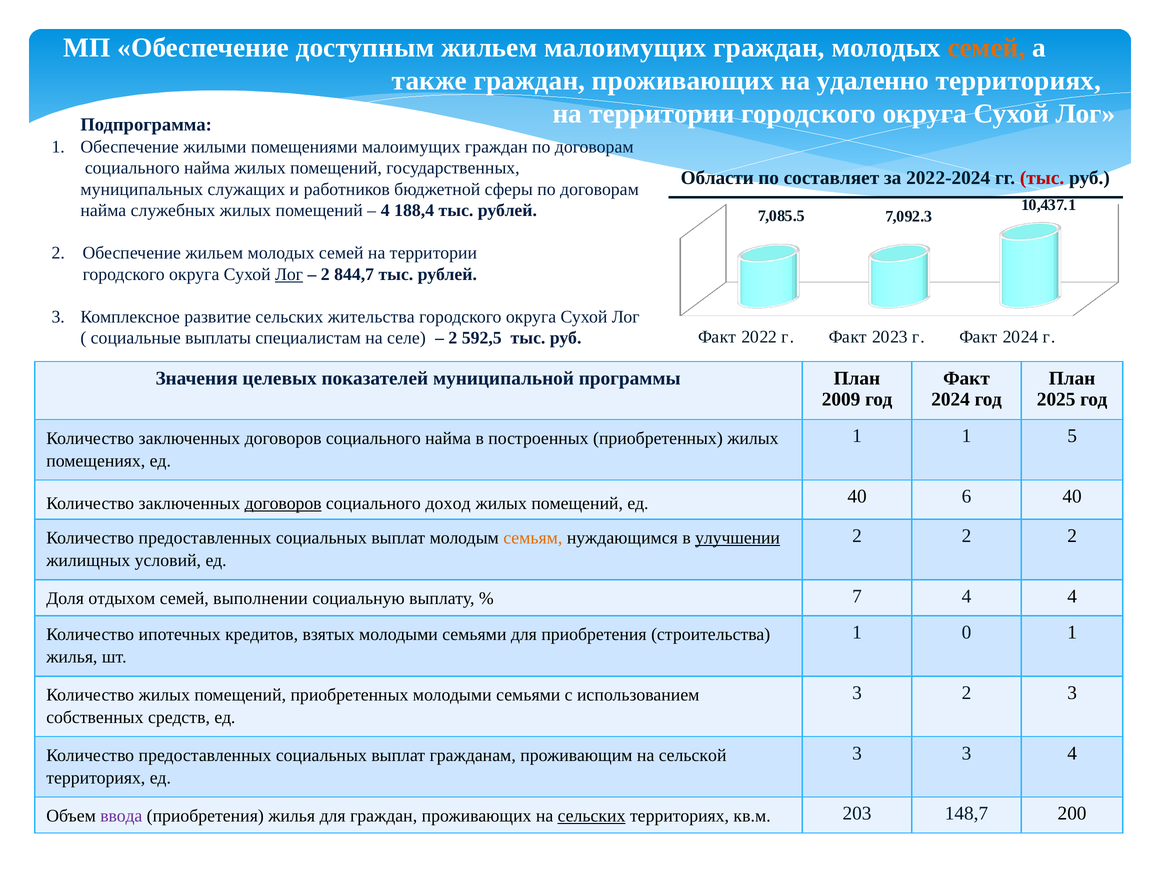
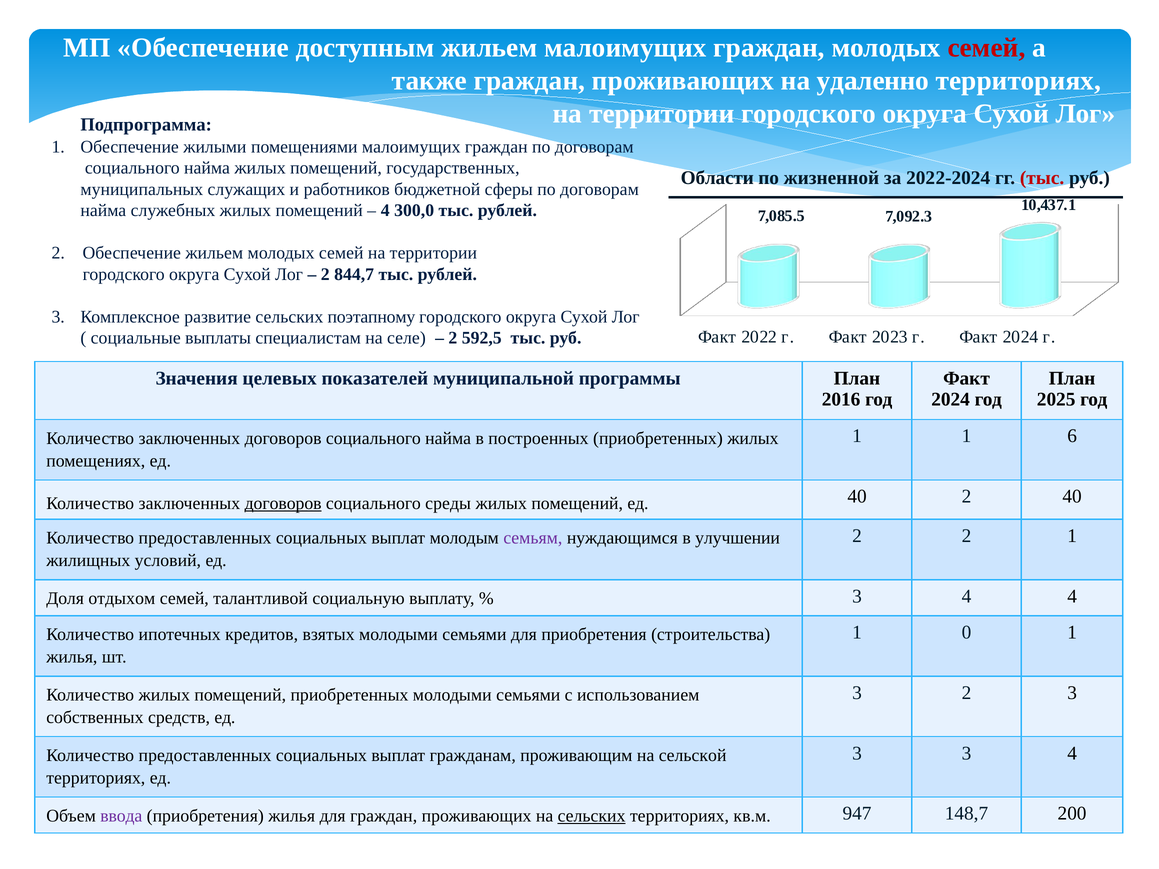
семей colour: orange -> red (987, 48)
составляет: составляет -> жизненной (831, 178)
188,4: 188,4 -> 300,0 (414, 211)
Лог underline: present -> none (289, 274)
жительства: жительства -> поэтапному (371, 317)
2009: 2009 -> 2016 (841, 400)
5: 5 -> 6 (1072, 436)
доход: доход -> среды (448, 504)
40 6: 6 -> 2 (967, 497)
2 2 2: 2 -> 1 (1072, 536)
семьям colour: orange -> purple (533, 538)
улучшении underline: present -> none (738, 538)
выполнении: выполнении -> талантливой (261, 598)
7: 7 -> 3 (857, 596)
203: 203 -> 947 (857, 814)
